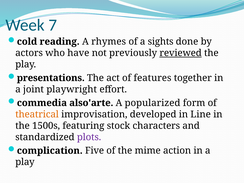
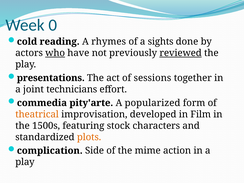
7: 7 -> 0 (53, 25)
who underline: none -> present (55, 53)
features: features -> sessions (152, 78)
playwright: playwright -> technicians (72, 89)
also'arte: also'arte -> pity'arte (91, 103)
Line: Line -> Film (201, 114)
plots colour: purple -> orange (89, 137)
Five: Five -> Side (95, 151)
